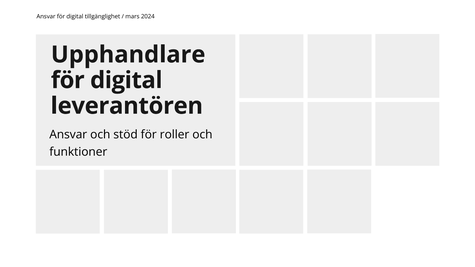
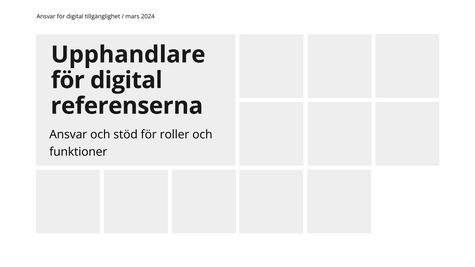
leverantören: leverantören -> referenserna (127, 106)
